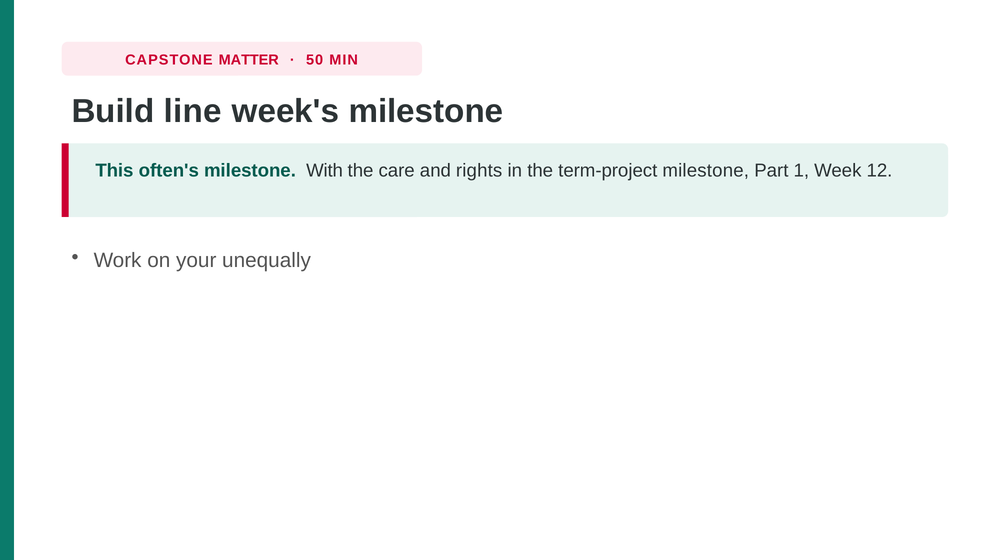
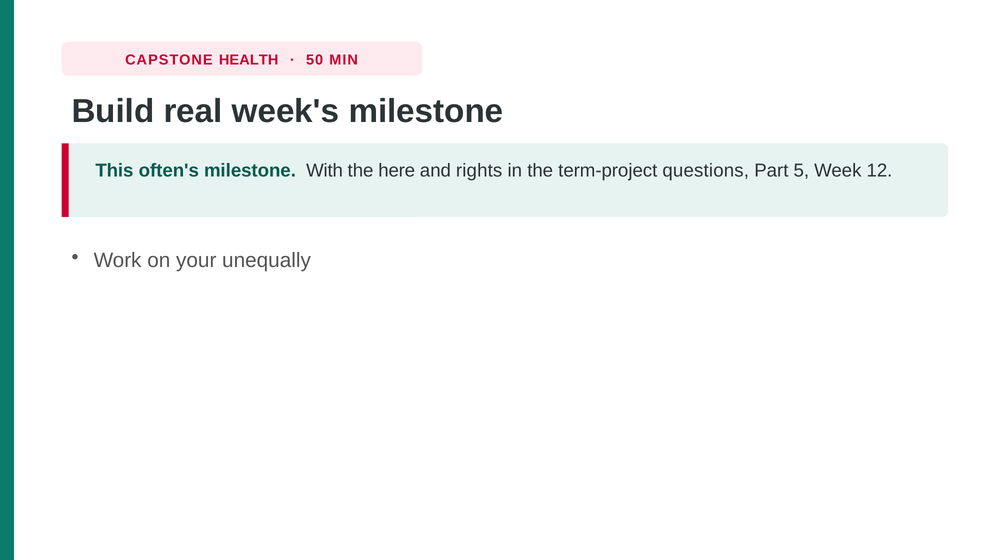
MATTER: MATTER -> HEALTH (249, 60)
line: line -> real (193, 112)
care: care -> here (397, 171)
term-project milestone: milestone -> questions (706, 171)
1: 1 -> 5 (801, 171)
